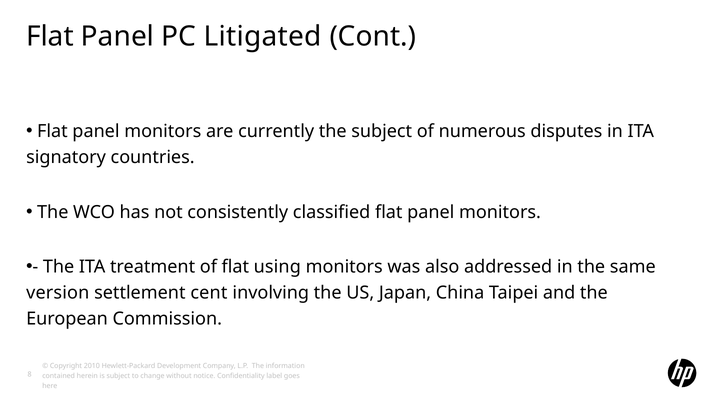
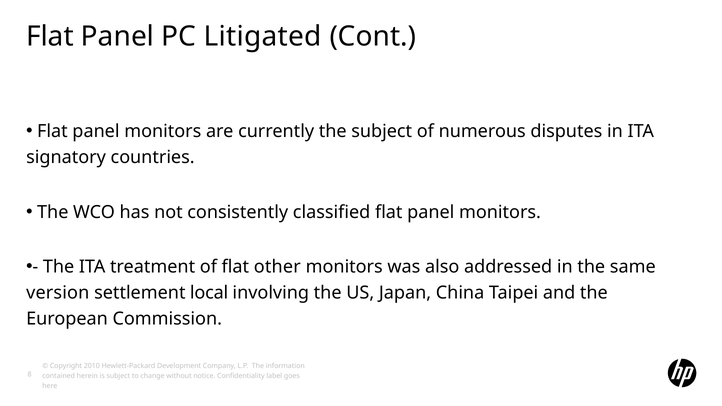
using: using -> other (277, 267)
cent: cent -> local (209, 293)
